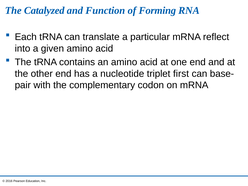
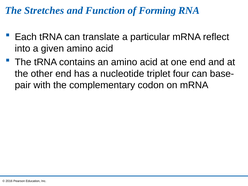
Catalyzed: Catalyzed -> Stretches (44, 10)
first: first -> four (181, 74)
